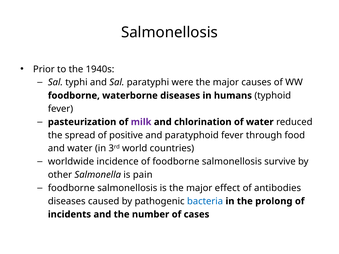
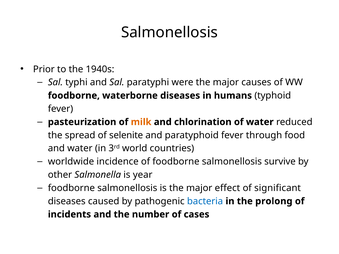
milk colour: purple -> orange (141, 122)
positive: positive -> selenite (126, 135)
pain: pain -> year (143, 175)
antibodies: antibodies -> significant (278, 188)
